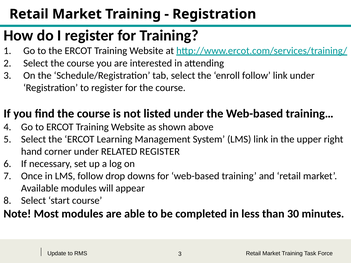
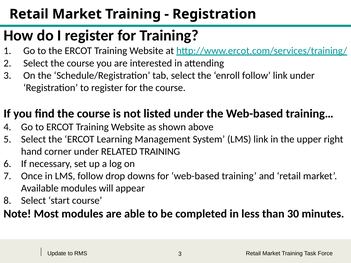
RELATED REGISTER: REGISTER -> TRAINING (160, 152)
